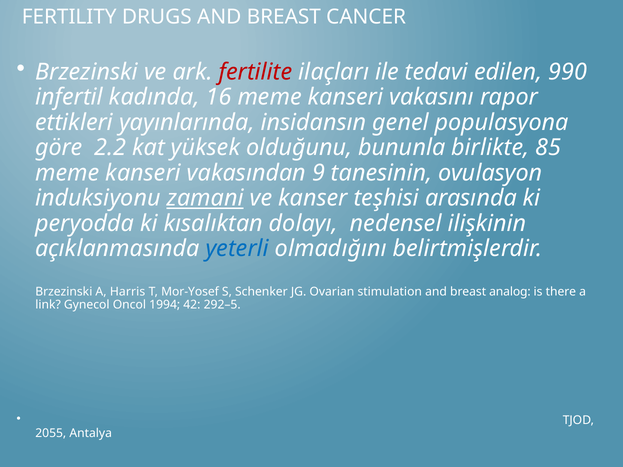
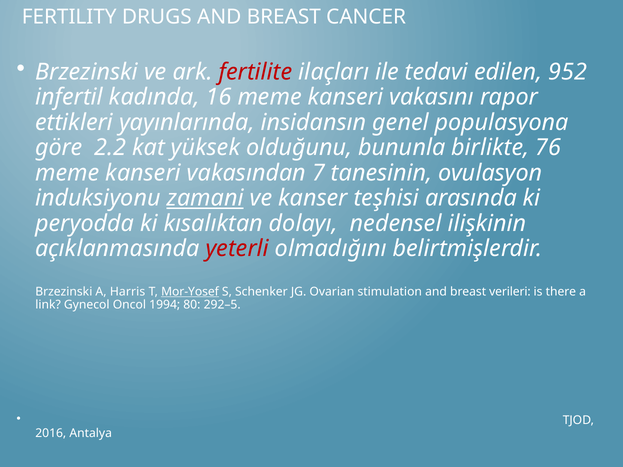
990: 990 -> 952 (568, 72)
85: 85 -> 76 (548, 148)
9: 9 -> 7 (319, 173)
yeterli colour: blue -> red (237, 249)
Mor-Yosef underline: none -> present (190, 292)
analog: analog -> verileri (510, 292)
42: 42 -> 80 (192, 305)
2055: 2055 -> 2016 (51, 434)
